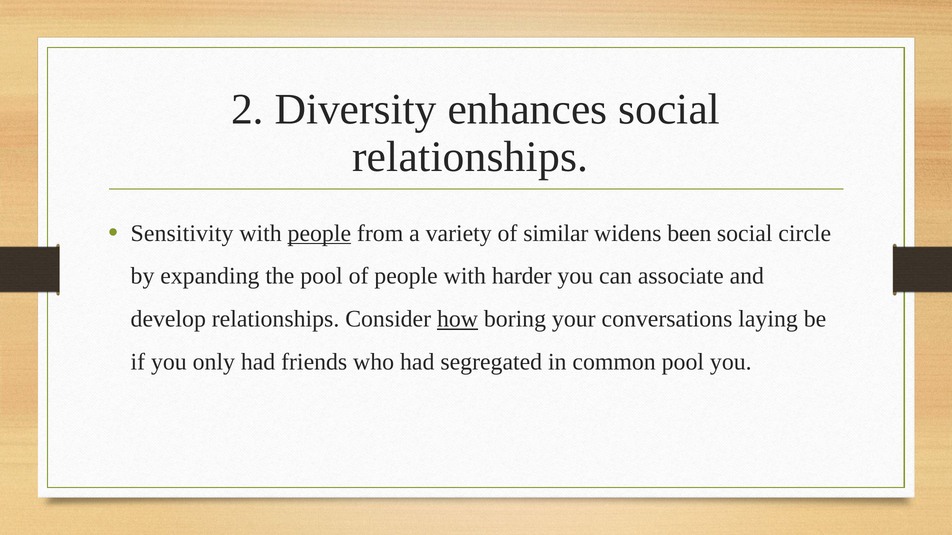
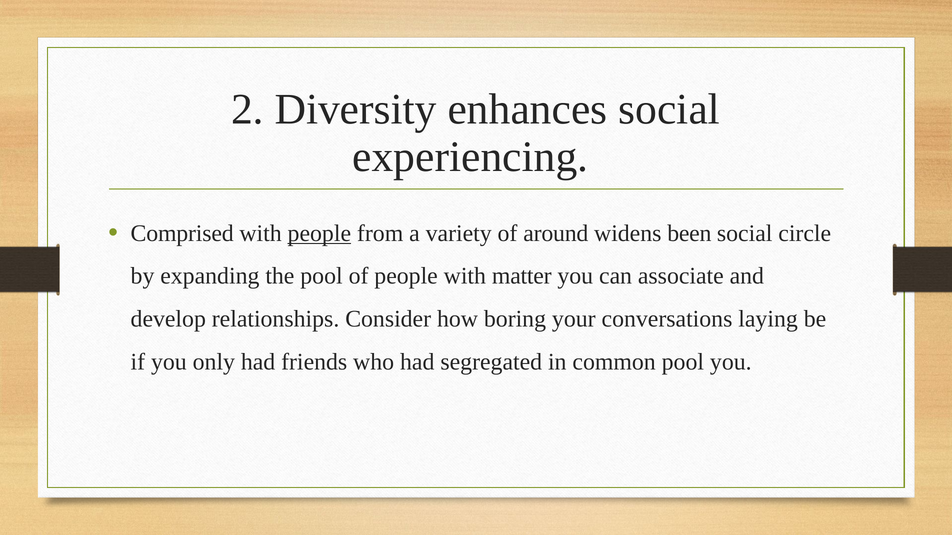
relationships: relationships -> experiencing (470, 157)
Sensitivity: Sensitivity -> Comprised (182, 233)
similar: similar -> around (556, 233)
harder: harder -> matter (522, 276)
how underline: present -> none (458, 319)
